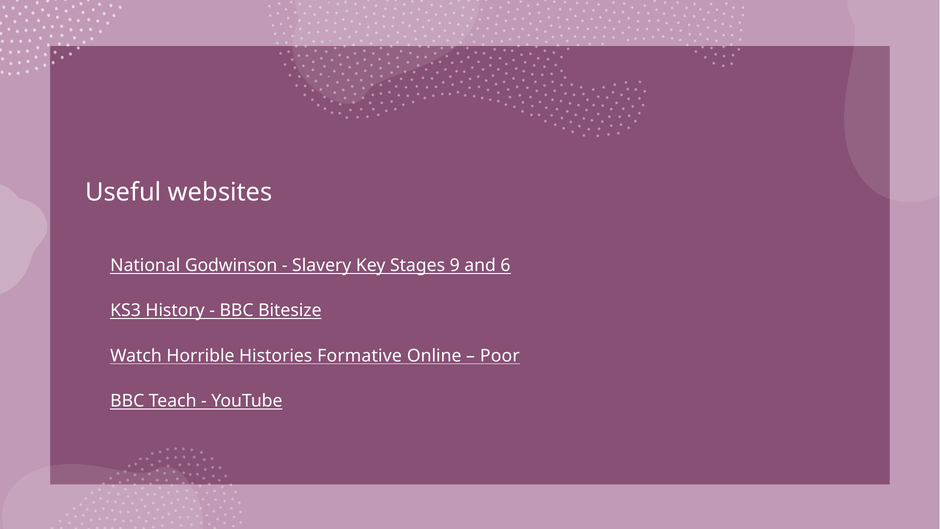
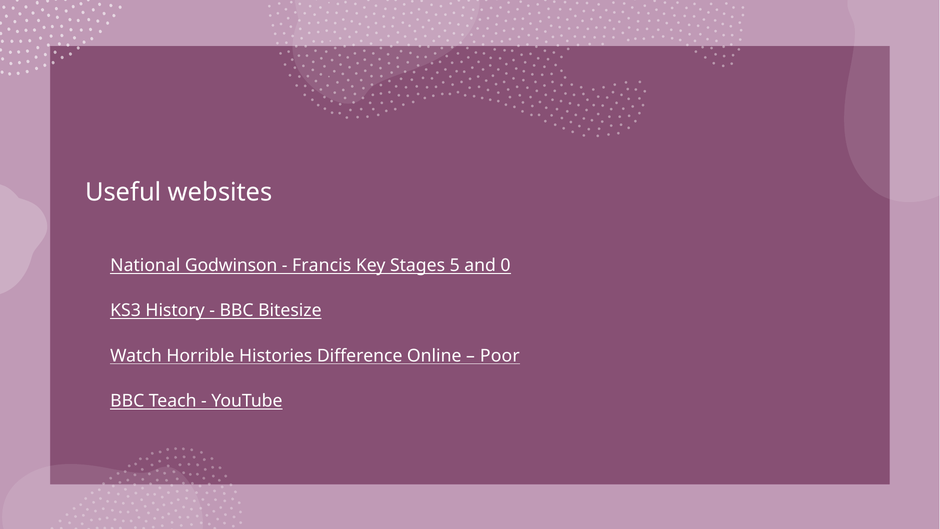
Slavery: Slavery -> Francis (322, 265)
9: 9 -> 5 (455, 265)
6: 6 -> 0 (506, 265)
Formative: Formative -> Difference (360, 356)
